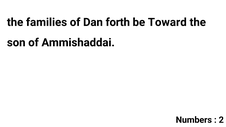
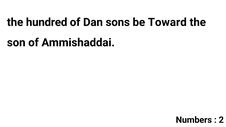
families: families -> hundred (47, 22)
forth: forth -> sons (118, 22)
